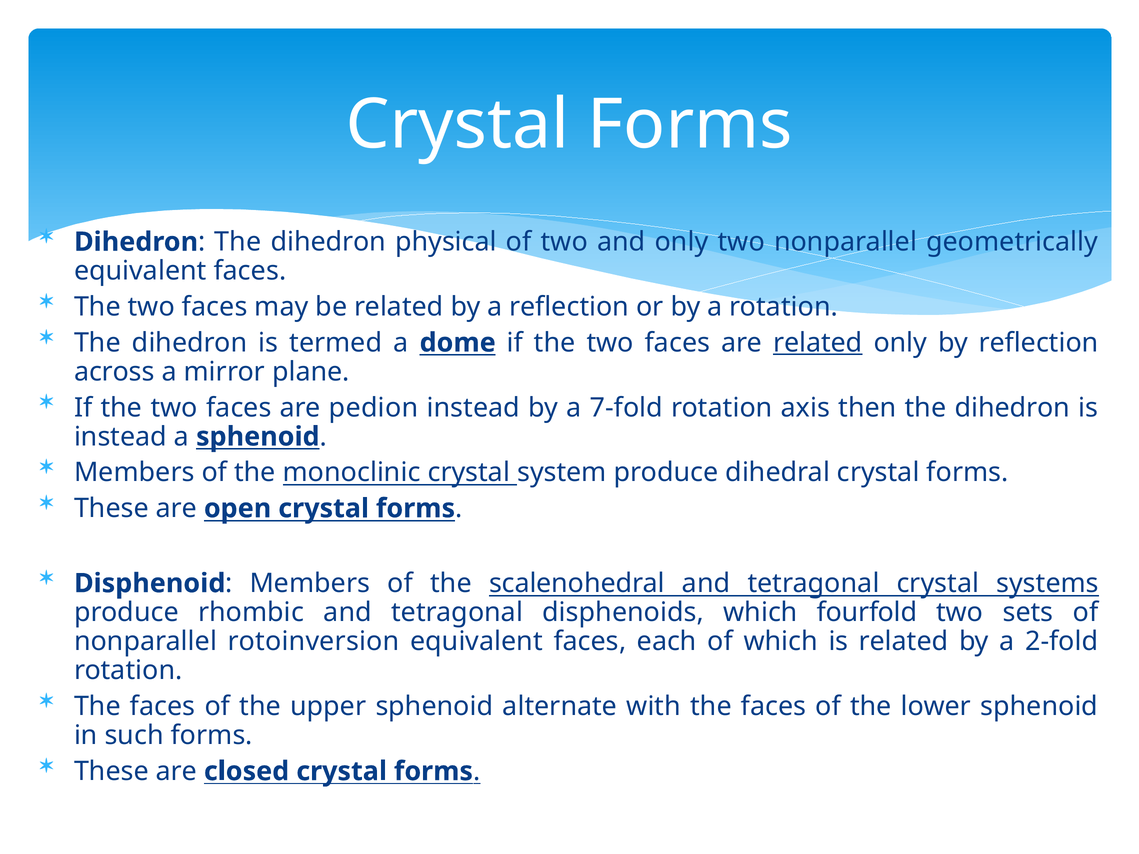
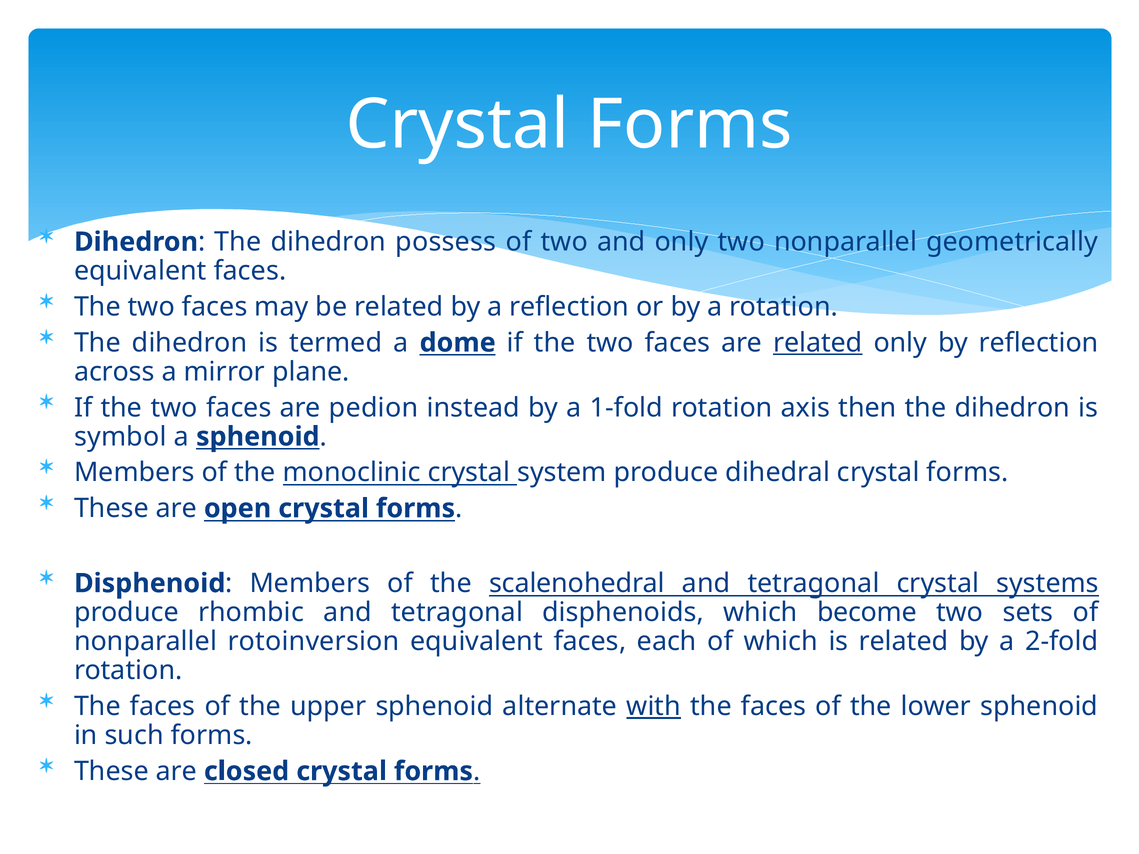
physical: physical -> possess (446, 242)
7-fold: 7-fold -> 1-fold (626, 408)
instead: instead -> symbol (120, 437)
fourfold: fourfold -> become (867, 613)
with underline: none -> present (654, 707)
